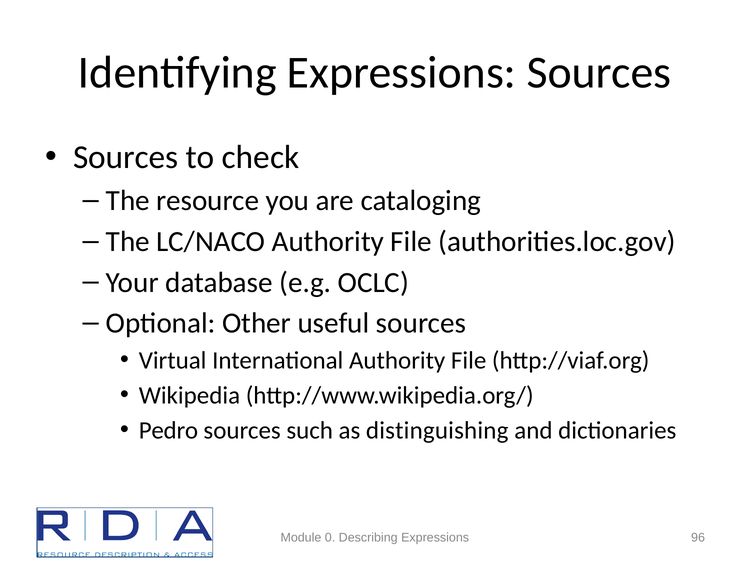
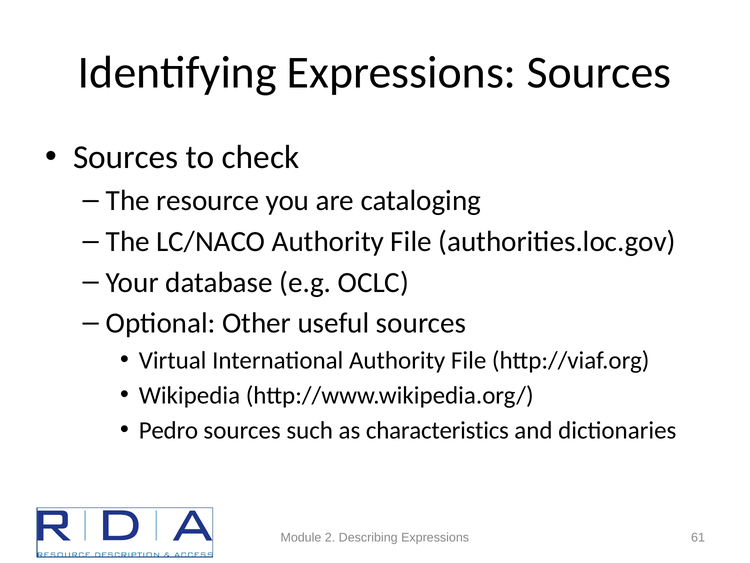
distinguishing: distinguishing -> characteristics (437, 430)
0: 0 -> 2 (330, 537)
96: 96 -> 61 (698, 537)
